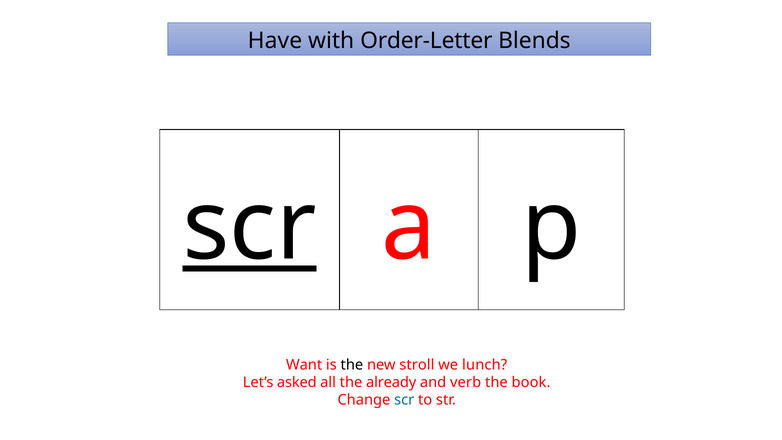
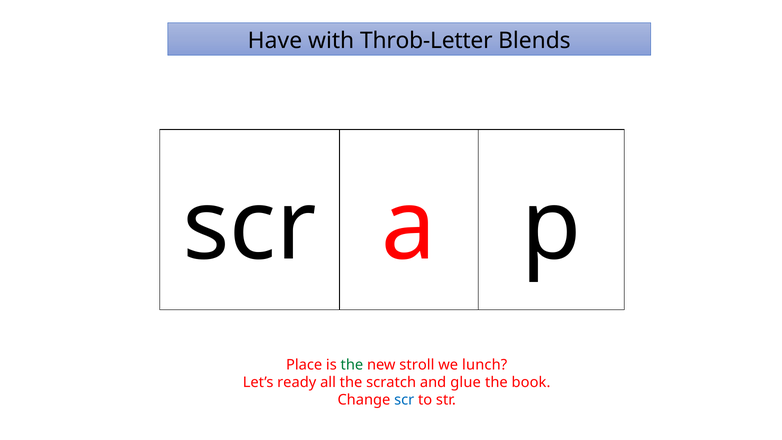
Order-Letter: Order-Letter -> Throb-Letter (426, 41)
scr underline: present -> none (250, 226)
Want: Want -> Place (304, 365)
the colour: black -> green (352, 365)
asked: asked -> ready (297, 382)
already: already -> scratch (391, 382)
verb: verb -> glue (466, 382)
